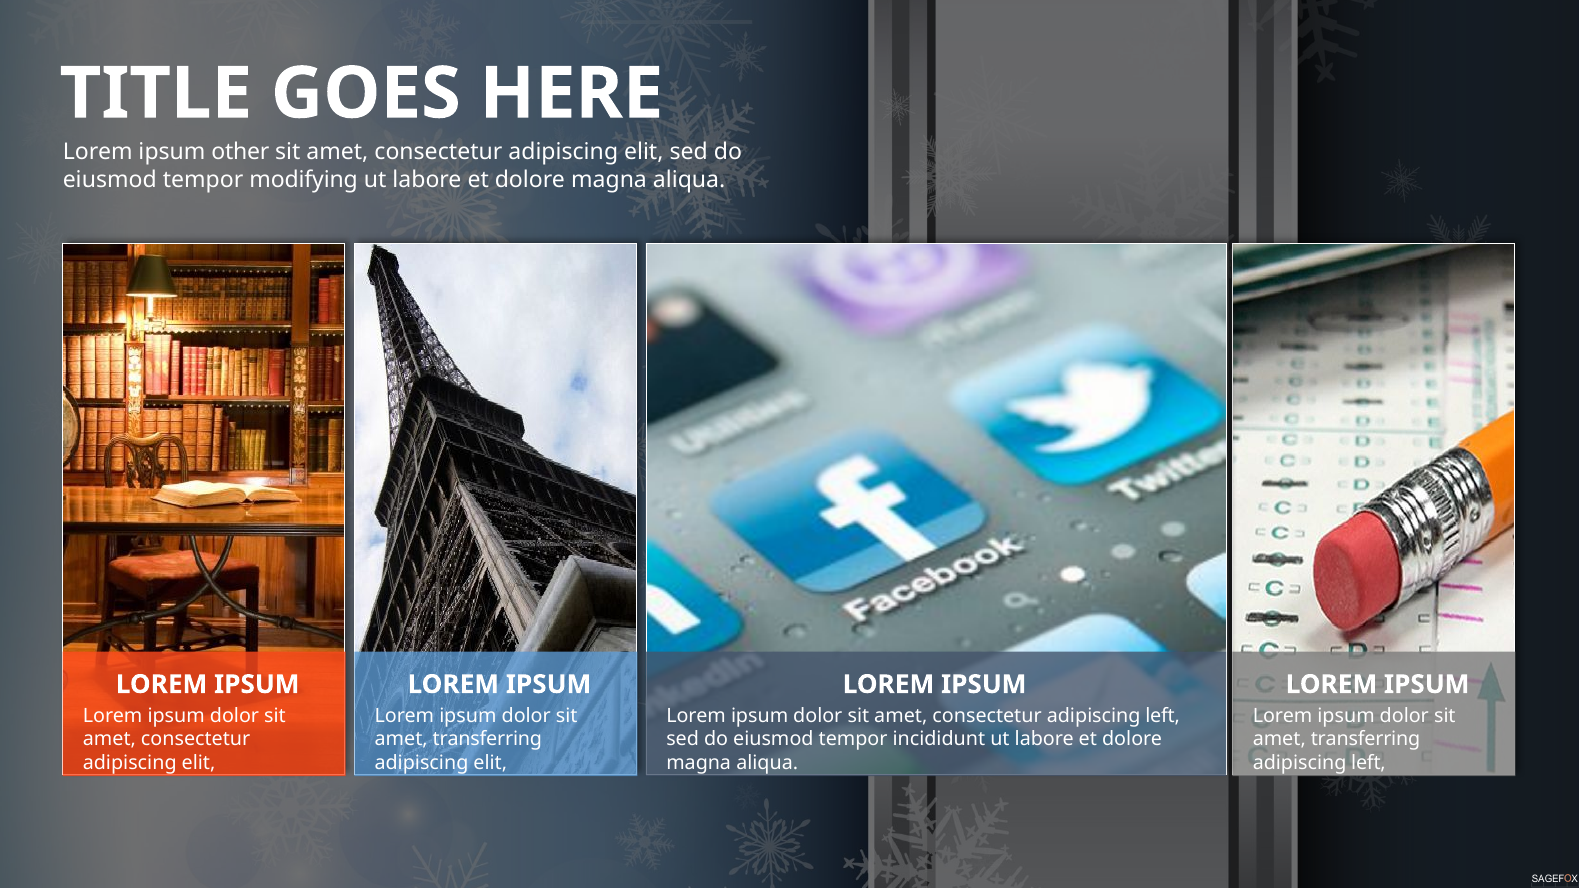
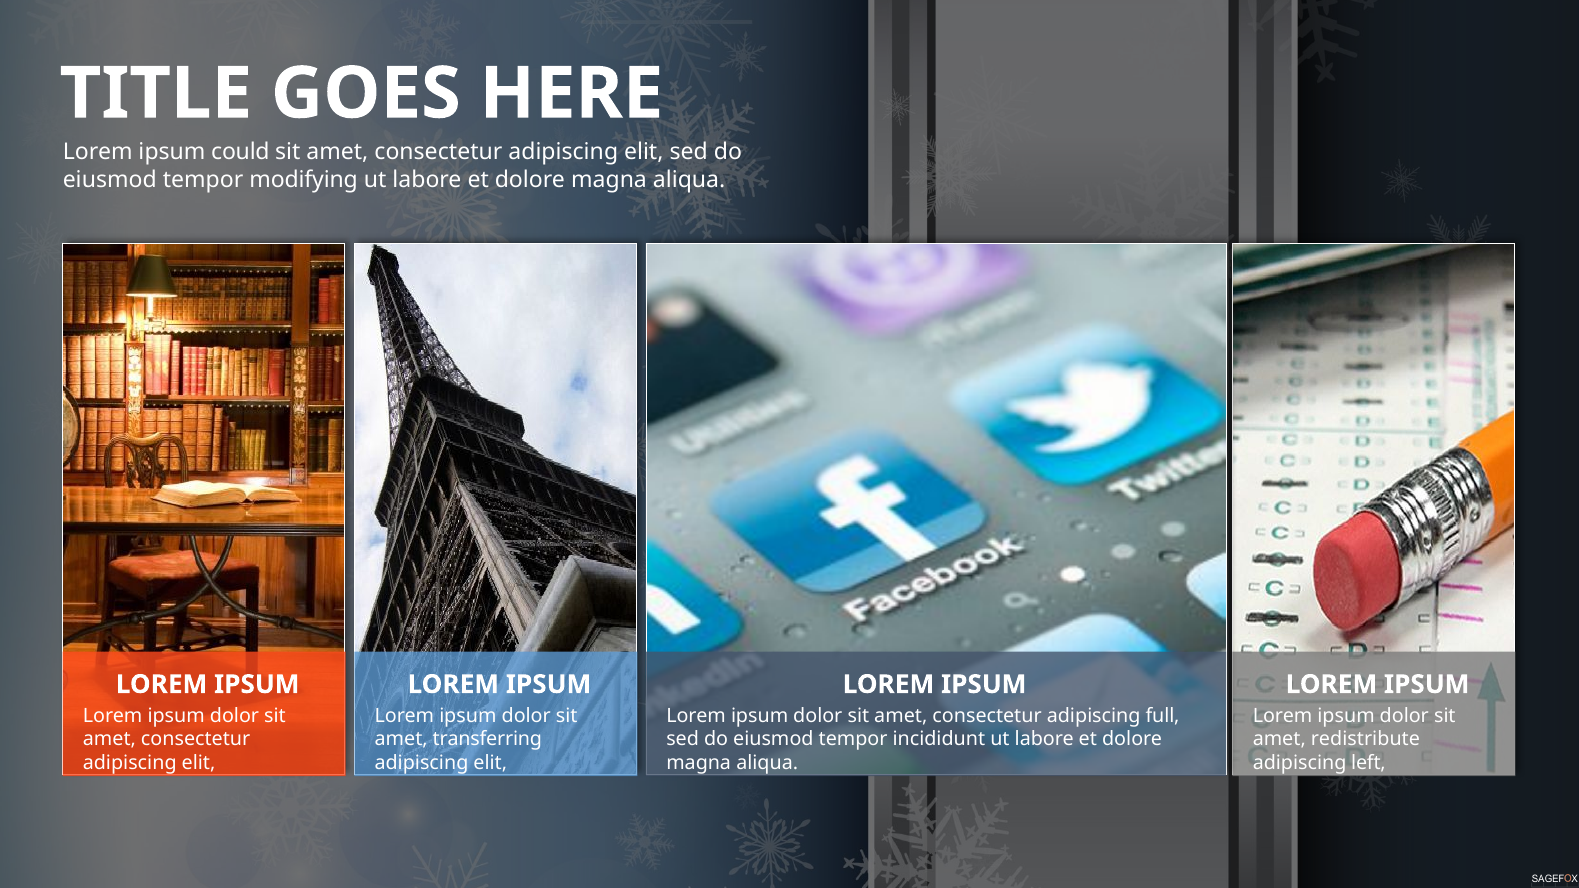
other: other -> could (240, 152)
consectetur adipiscing left: left -> full (1163, 716)
transferring: transferring -> redistribute (1365, 739)
